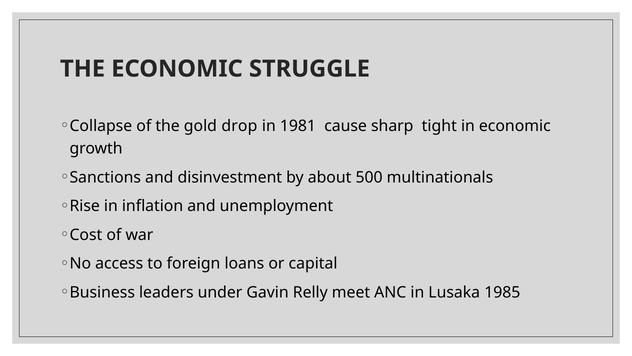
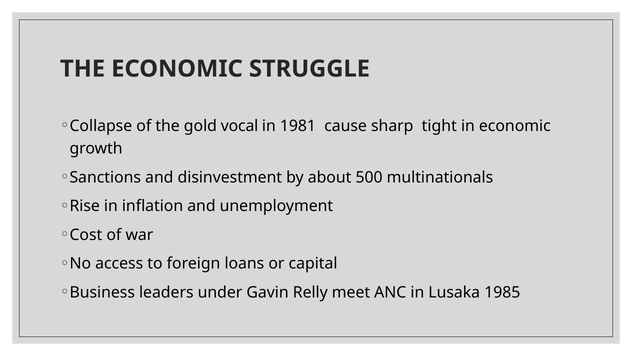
drop: drop -> vocal (240, 126)
